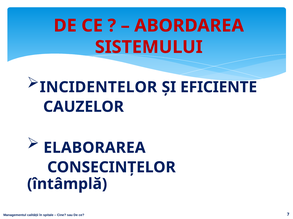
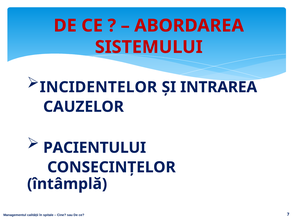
EFICIENTE: EFICIENTE -> INTRAREA (219, 87)
ELABORAREA: ELABORAREA -> PACIENTULUI (95, 148)
